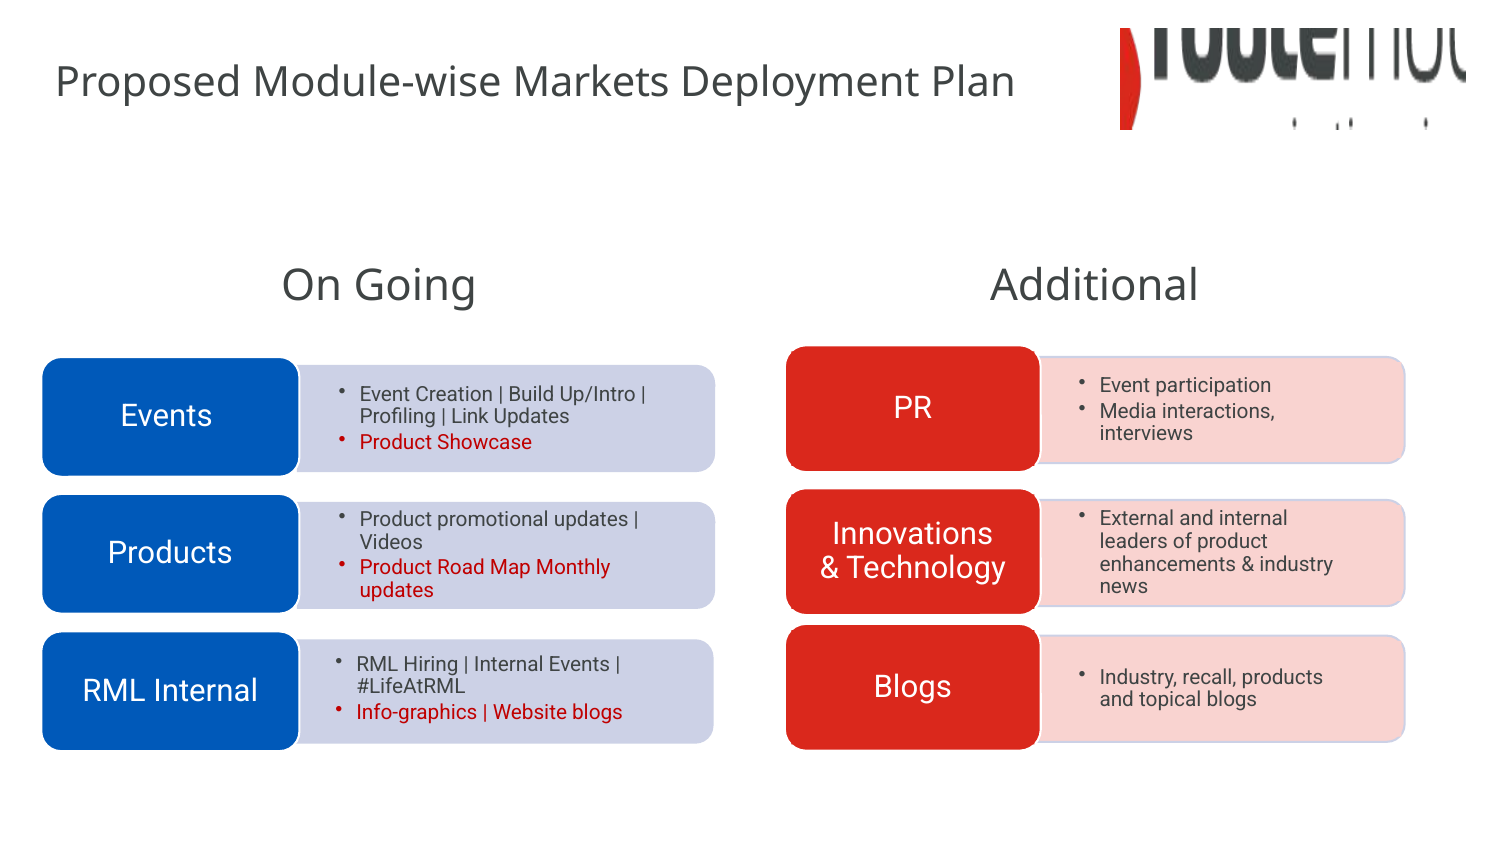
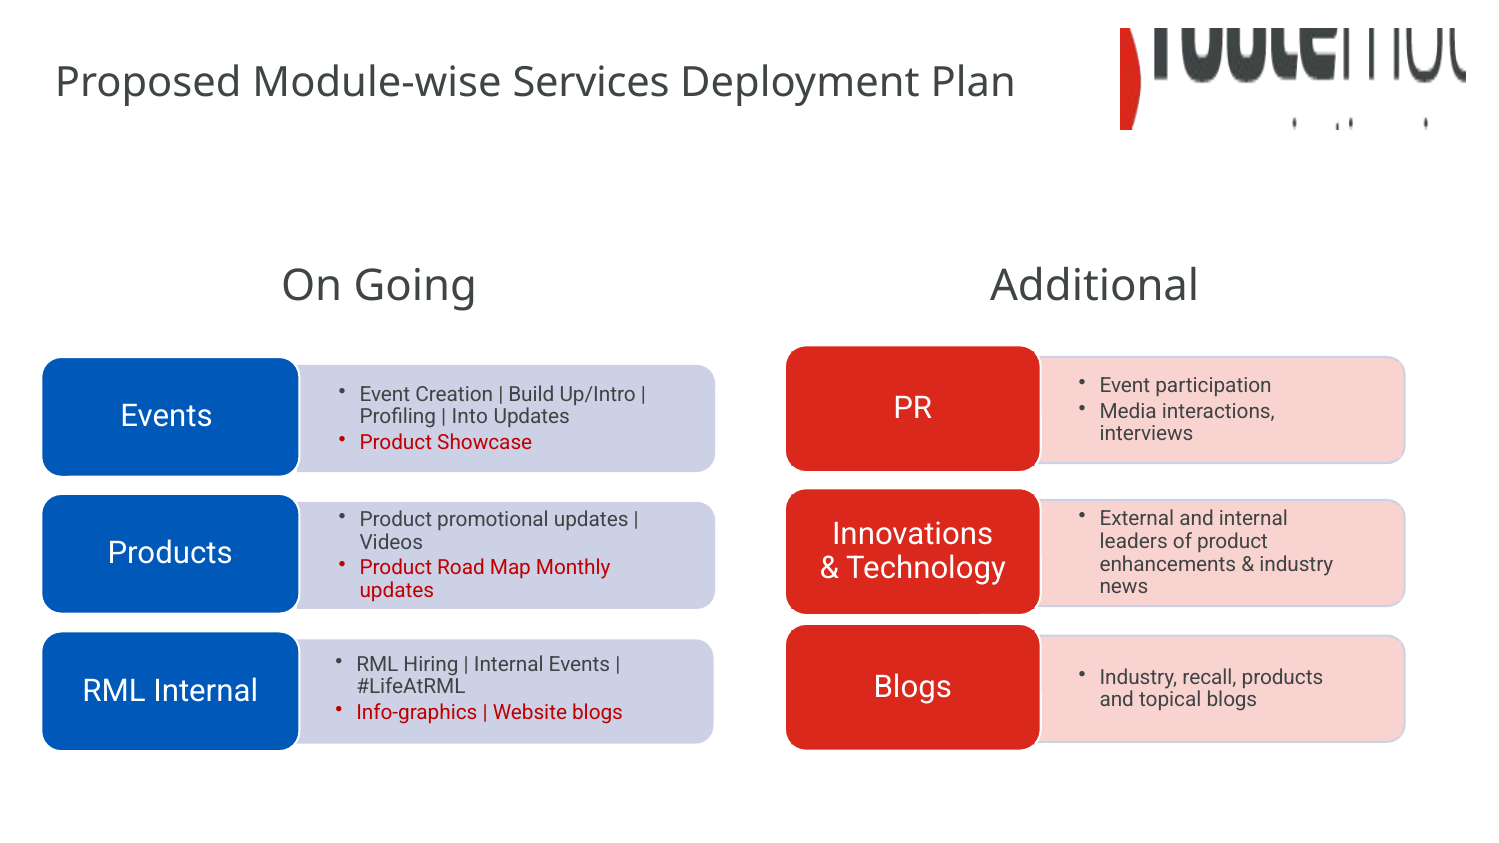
Markets: Markets -> Services (591, 83)
Link: Link -> Into (470, 417)
